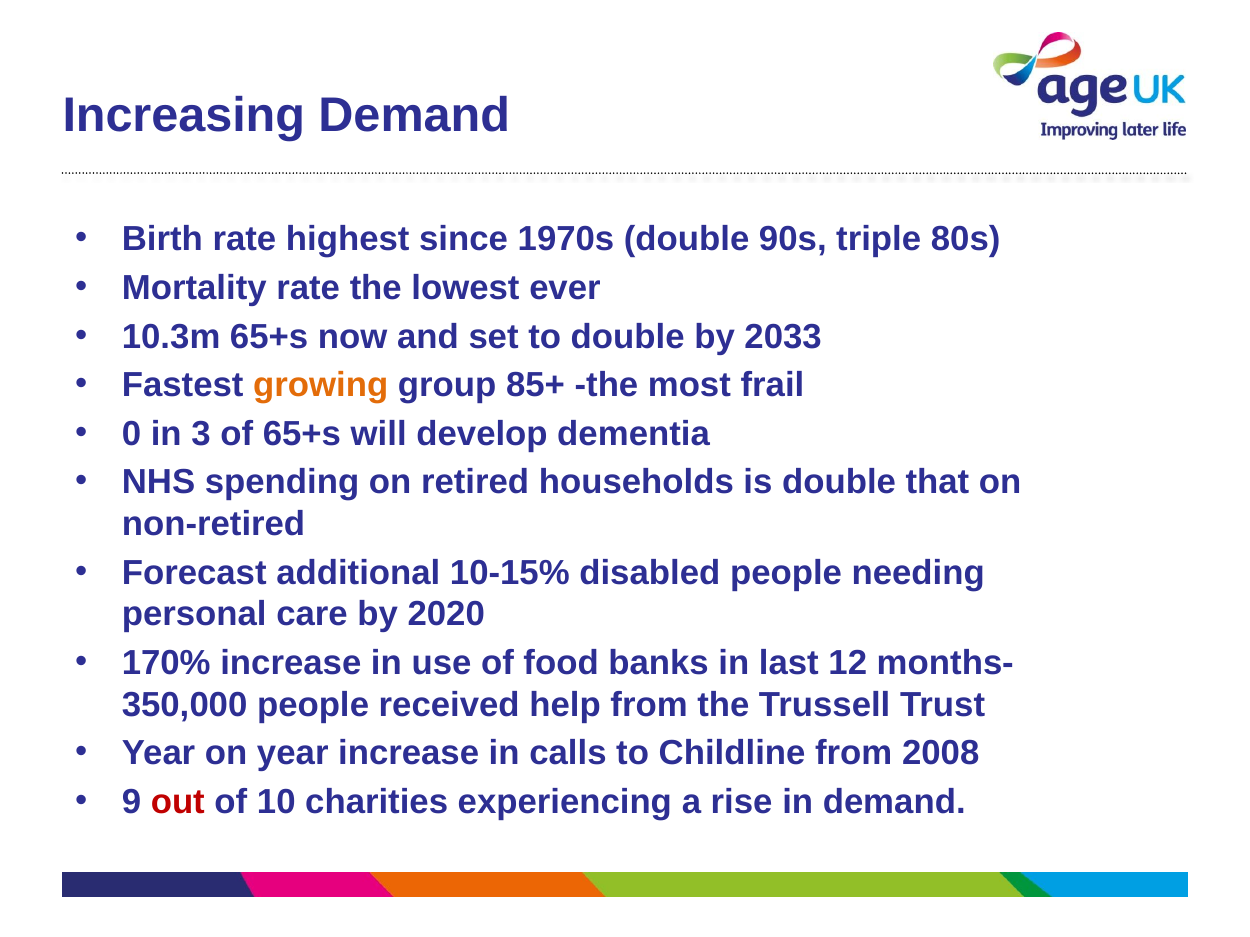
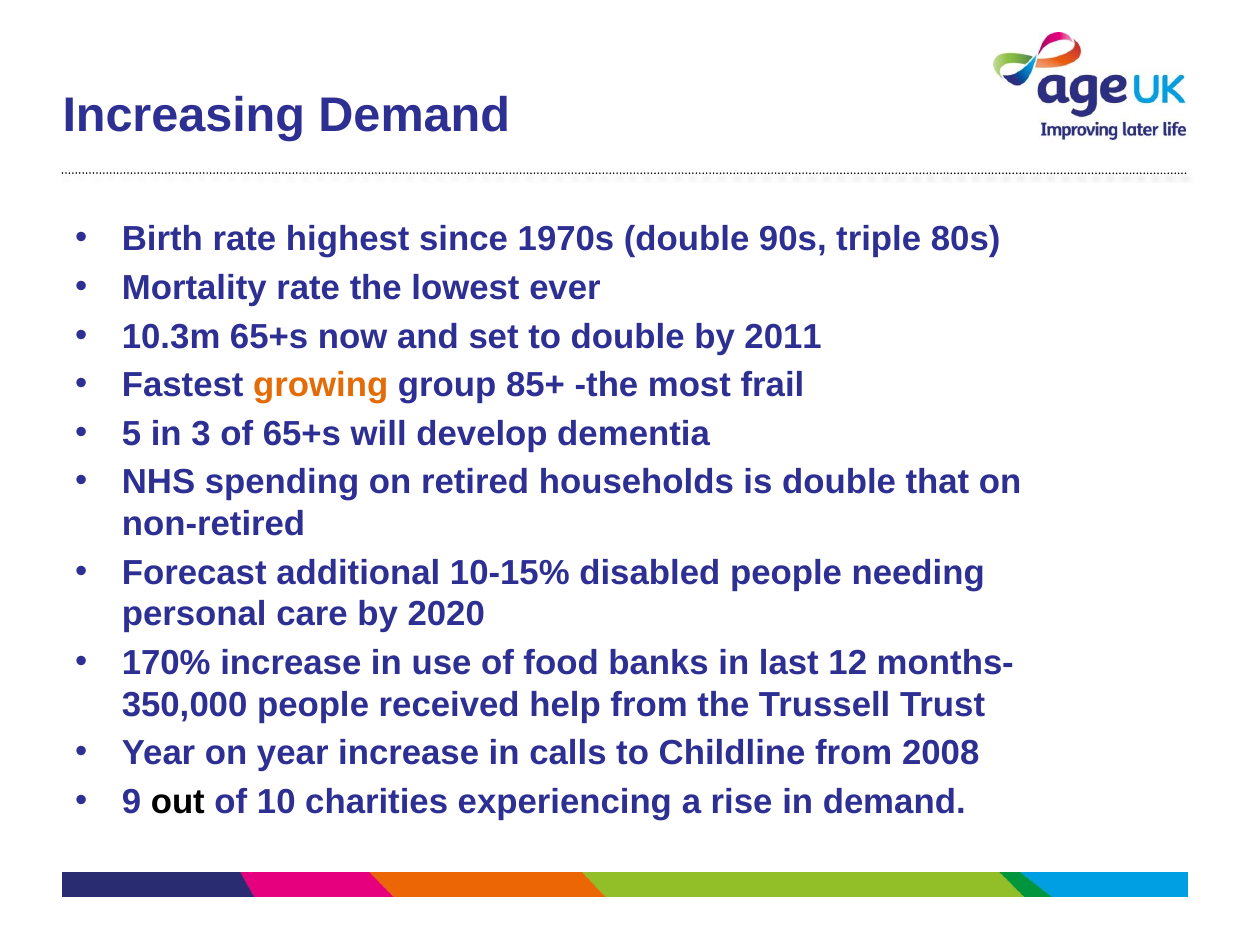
2033: 2033 -> 2011 (783, 337)
0: 0 -> 5 (132, 434)
out colour: red -> black (178, 802)
